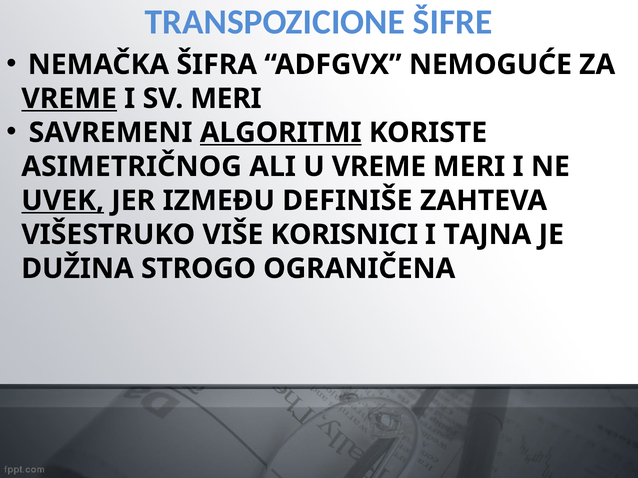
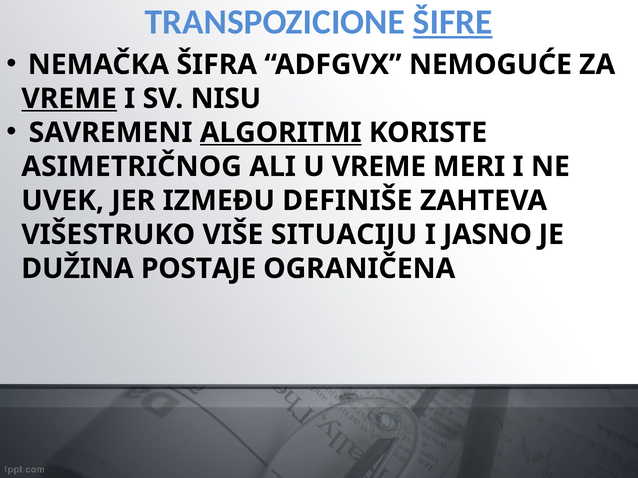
ŠIFRE underline: none -> present (453, 22)
SV MERI: MERI -> NISU (226, 99)
UVEK underline: present -> none (63, 201)
KORISNICI: KORISNICI -> SITUACIJU (344, 235)
TAJNA: TAJNA -> JASNO (487, 235)
STROGO: STROGO -> POSTAJE (199, 269)
